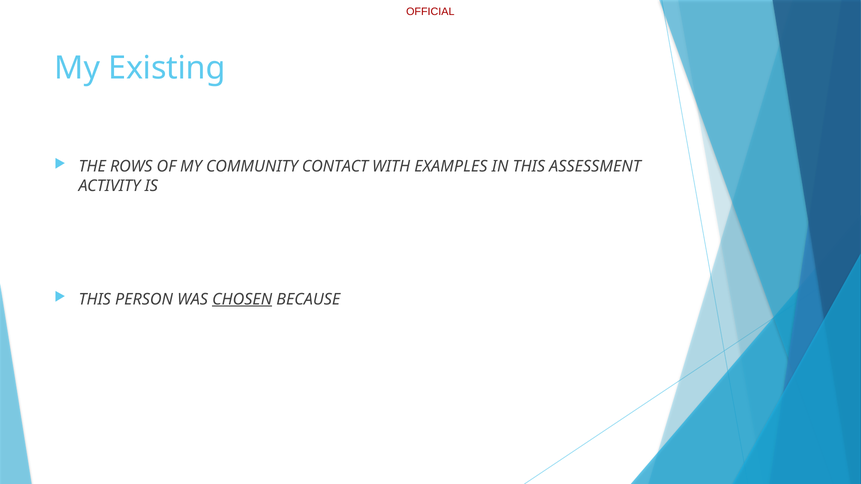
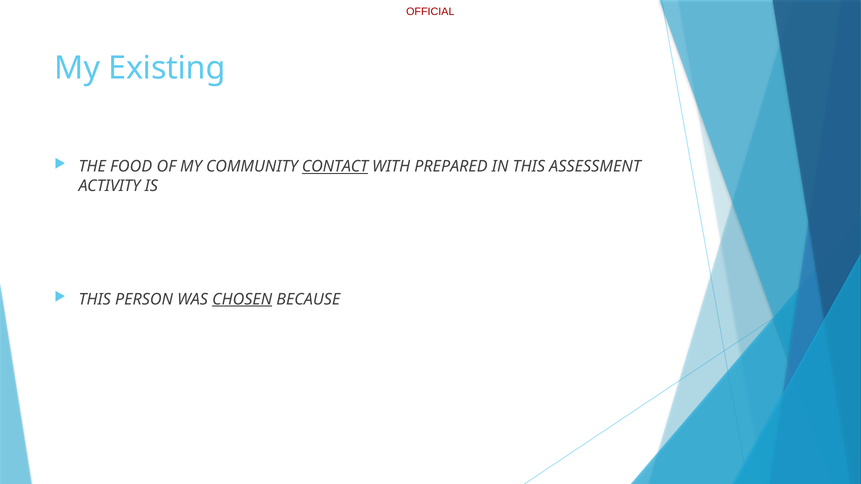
ROWS: ROWS -> FOOD (131, 167)
CONTACT underline: none -> present (335, 167)
EXAMPLES: EXAMPLES -> PREPARED (451, 167)
